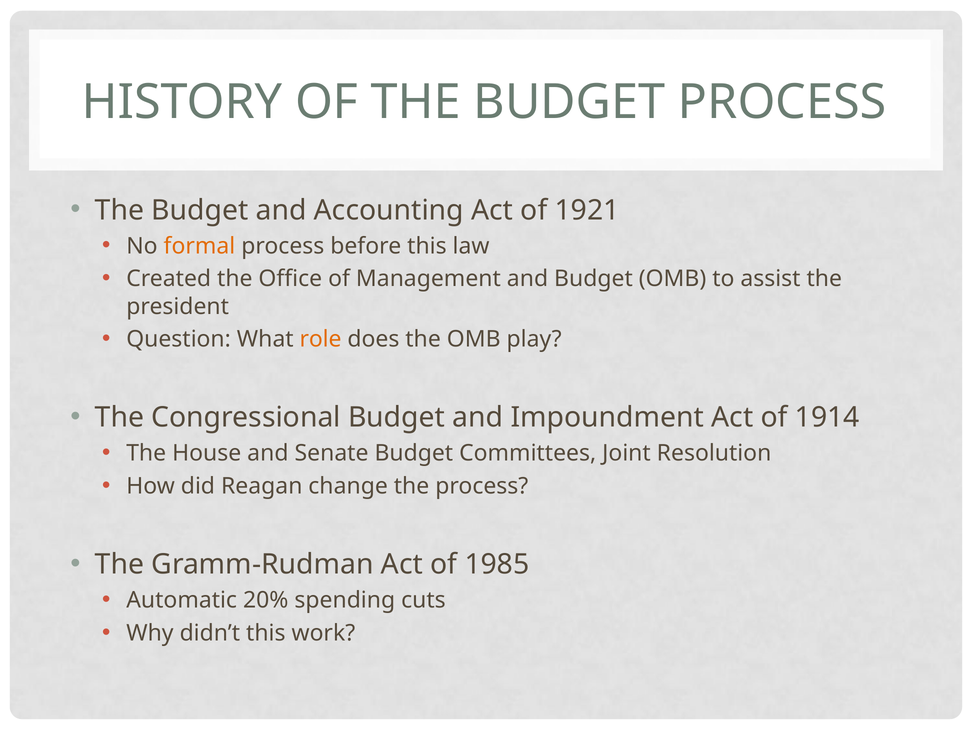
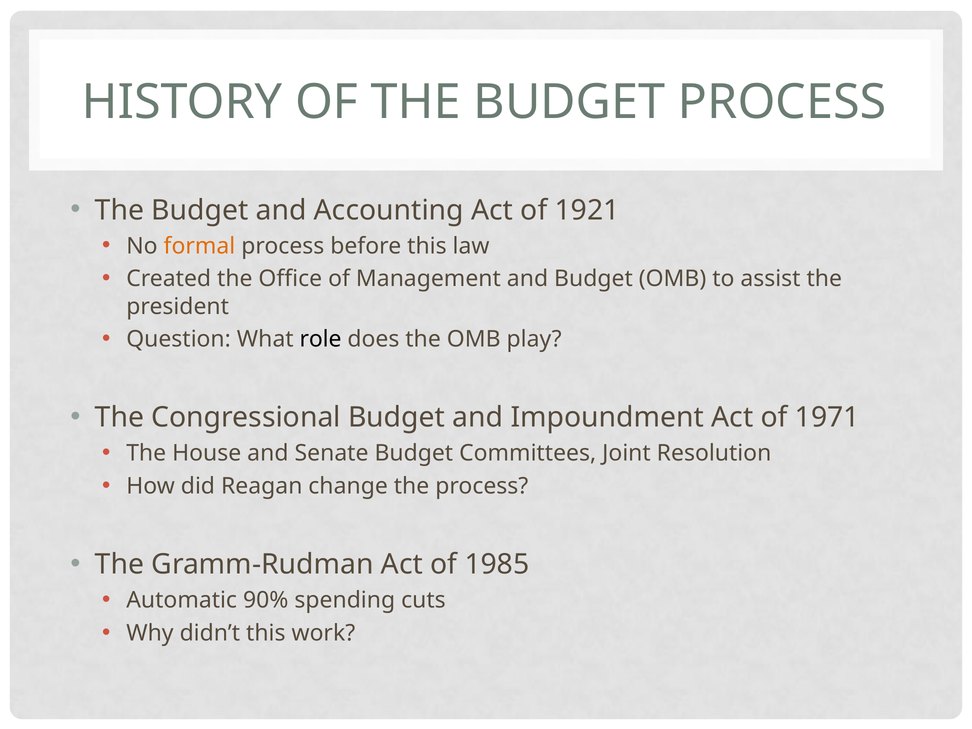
role colour: orange -> black (321, 339)
1914: 1914 -> 1971 (827, 418)
20%: 20% -> 90% (266, 600)
